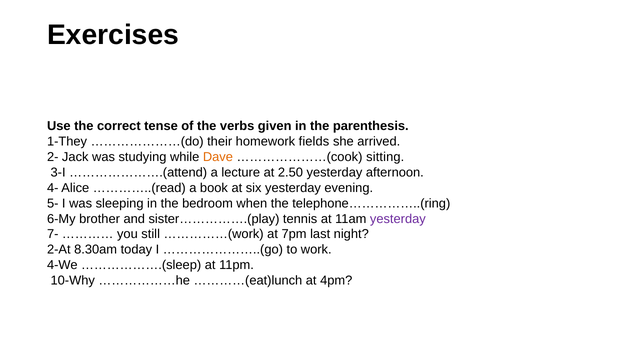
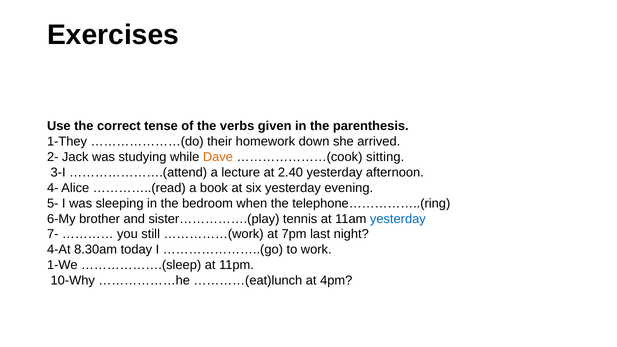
fields: fields -> down (314, 142)
2.50: 2.50 -> 2.40 (290, 173)
yesterday colour: purple -> blue (398, 219)
2-At: 2-At -> 4-At (59, 250)
4-We: 4-We -> 1-We (62, 265)
